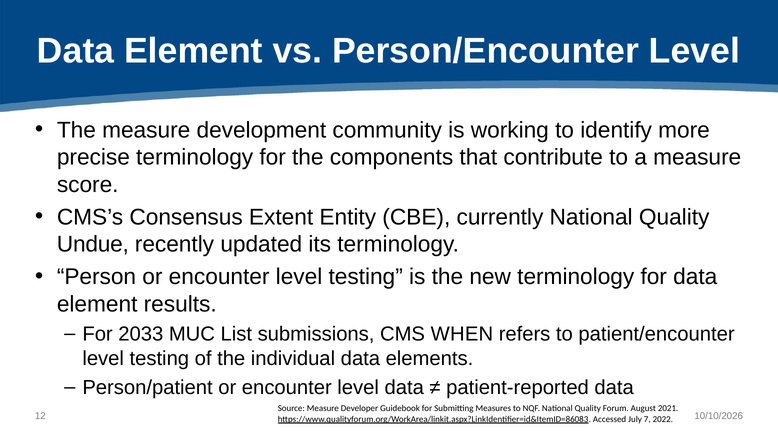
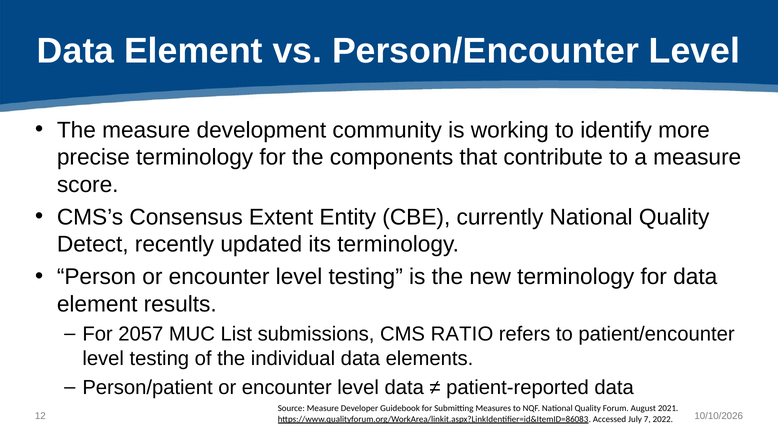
Undue: Undue -> Detect (93, 244)
2033: 2033 -> 2057 (141, 334)
WHEN: WHEN -> RATIO (462, 334)
